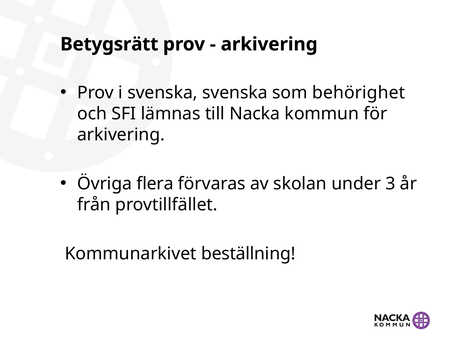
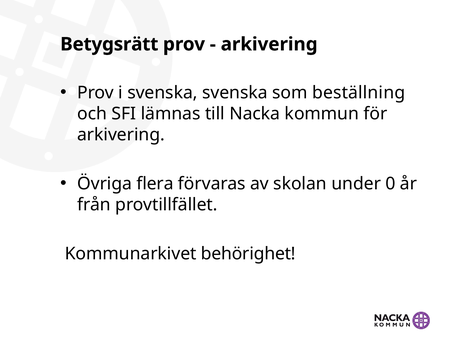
behörighet: behörighet -> beställning (359, 93)
3: 3 -> 0 (390, 184)
beställning: beställning -> behörighet (248, 254)
